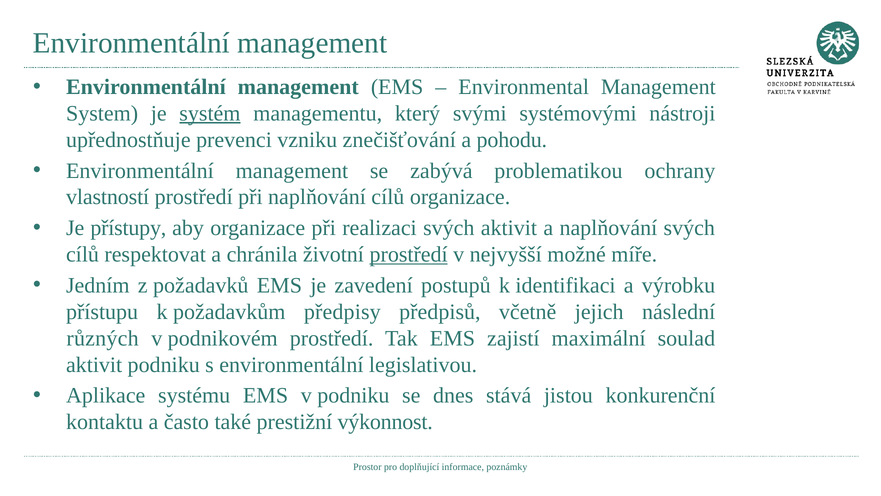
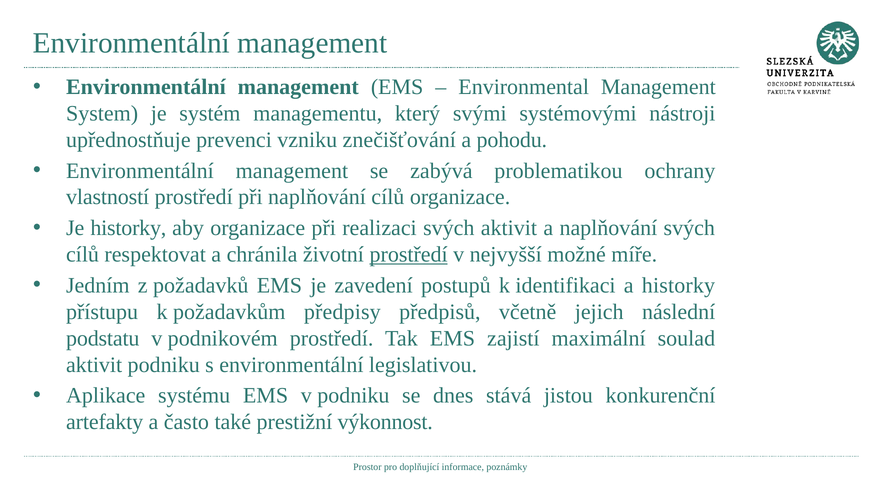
systém underline: present -> none (210, 113)
Je přístupy: přístupy -> historky (128, 228)
a výrobku: výrobku -> historky (678, 285)
různých: různých -> podstatu (103, 338)
kontaktu: kontaktu -> artefakty (105, 422)
